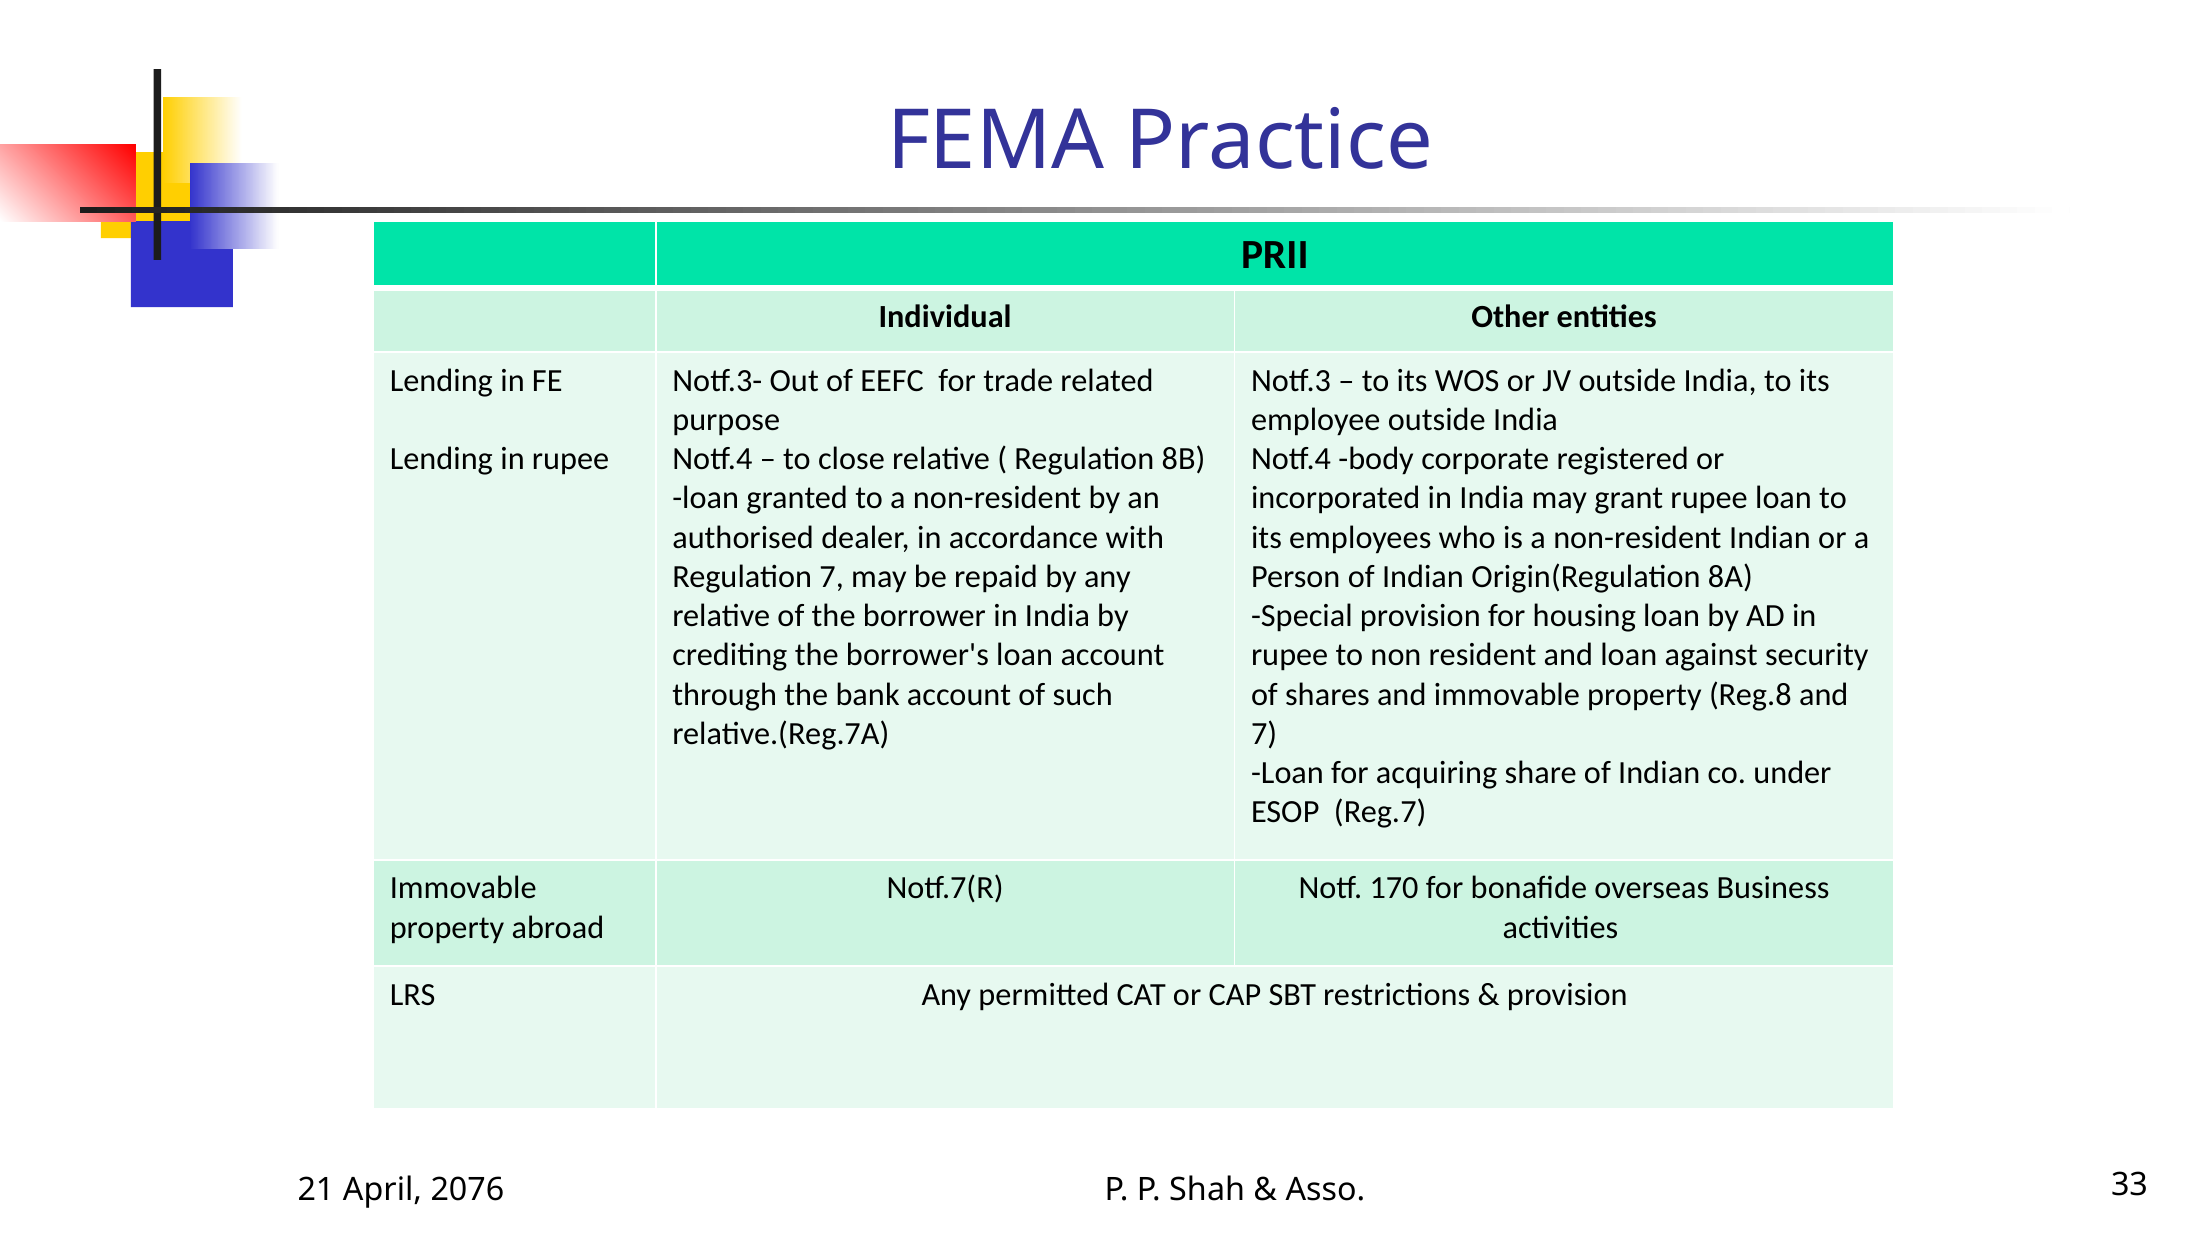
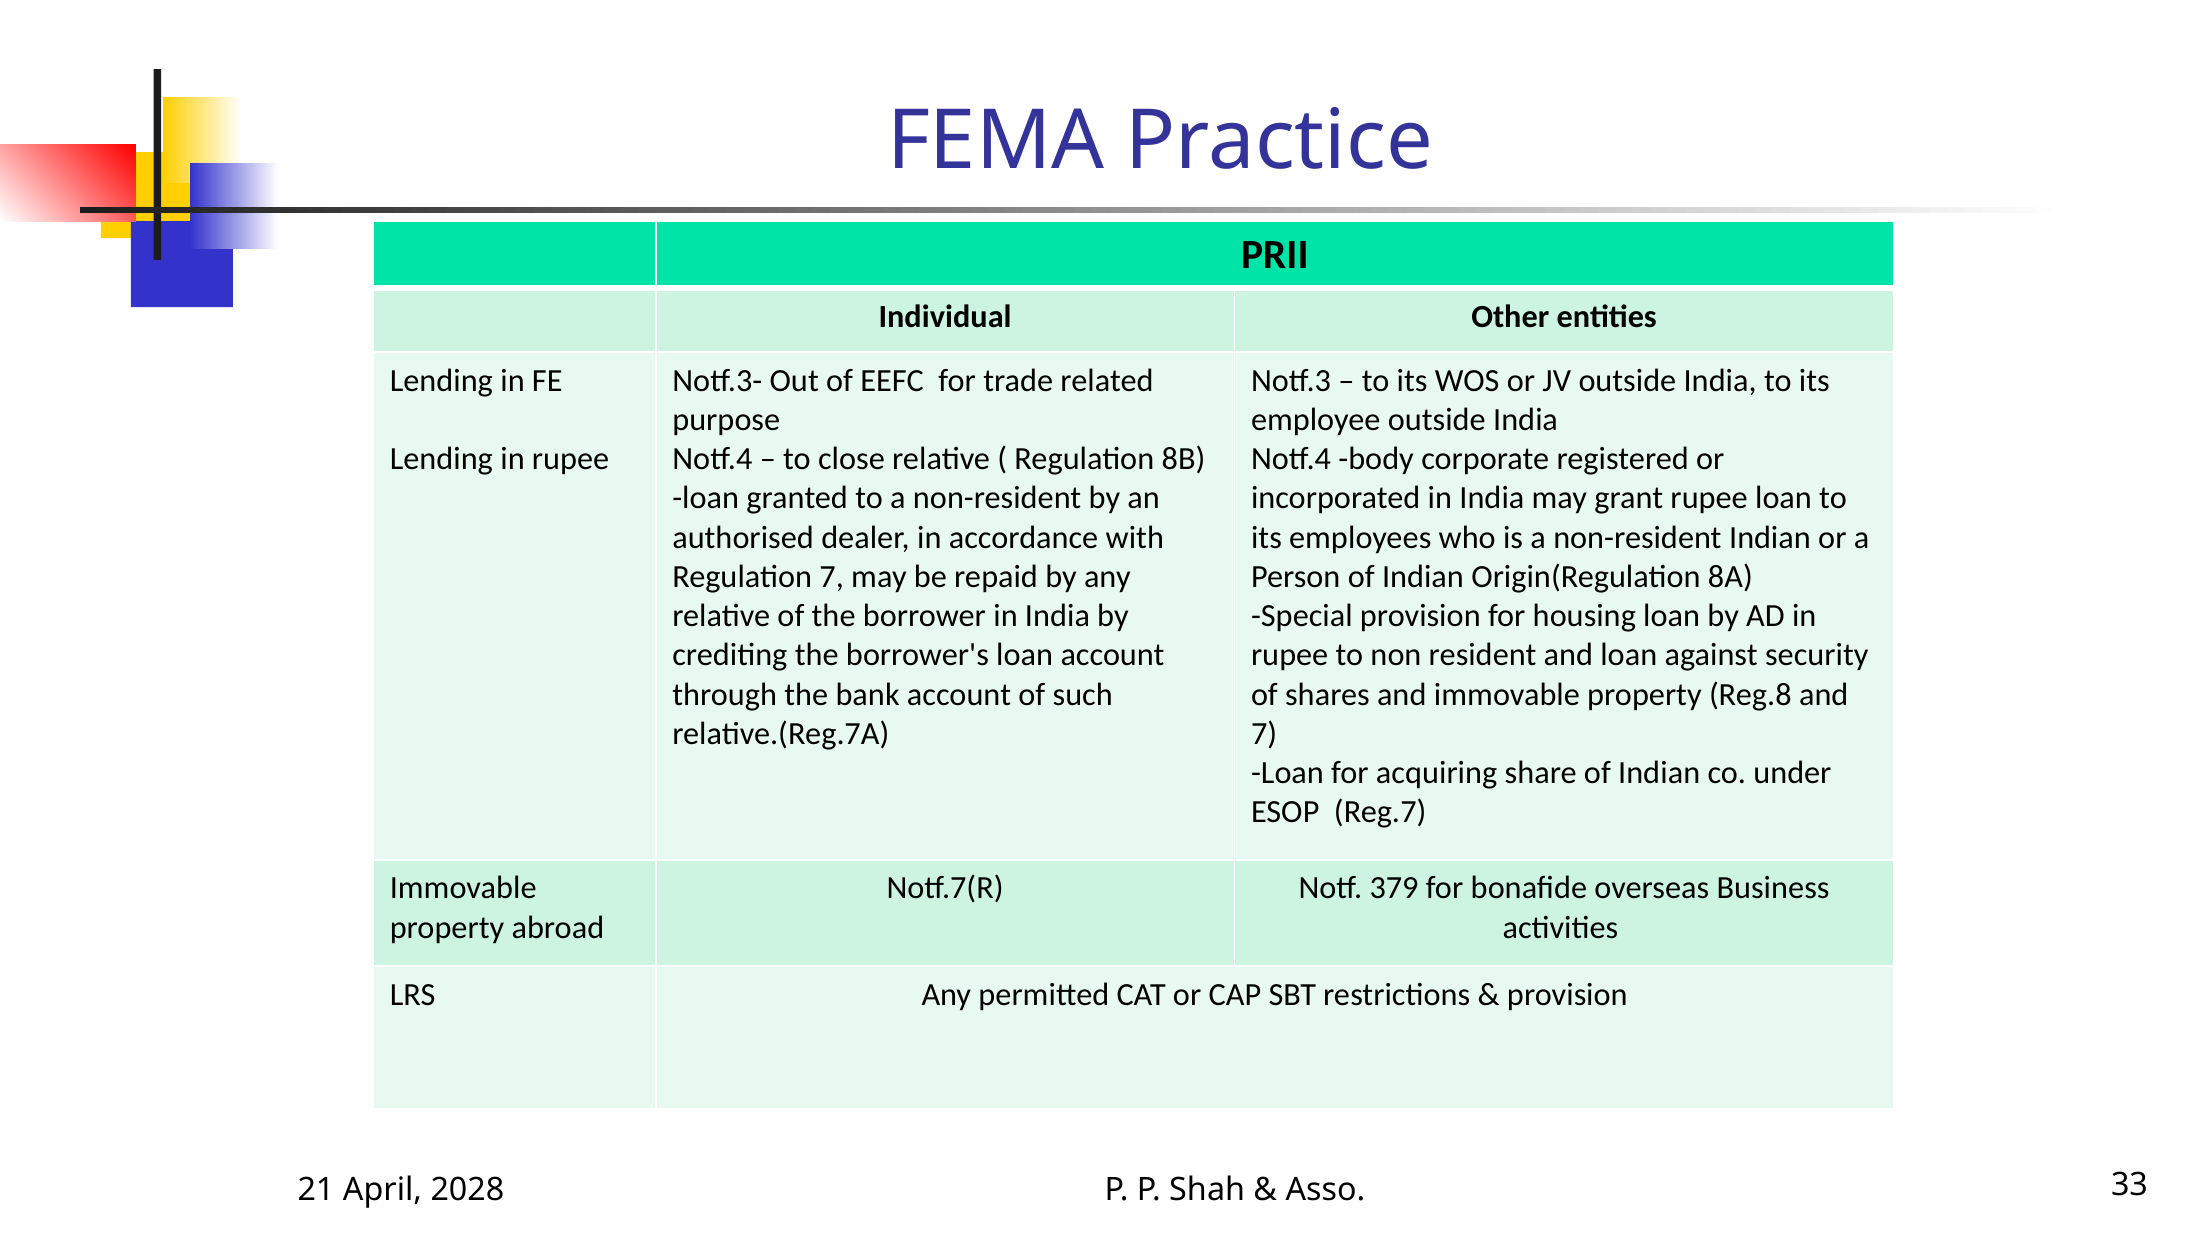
170: 170 -> 379 (1394, 888)
2076: 2076 -> 2028 (467, 1190)
